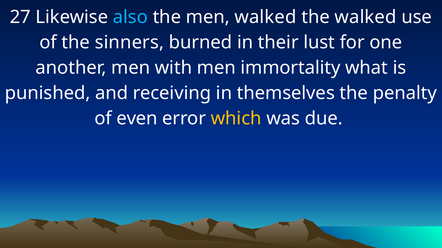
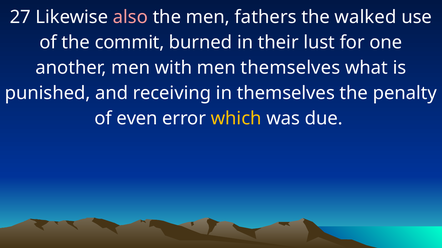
also colour: light blue -> pink (130, 17)
men walked: walked -> fathers (266, 17)
sinners: sinners -> commit (130, 43)
men immortality: immortality -> themselves (290, 68)
